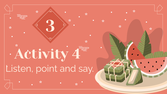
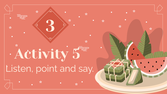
4: 4 -> 5 (76, 54)
